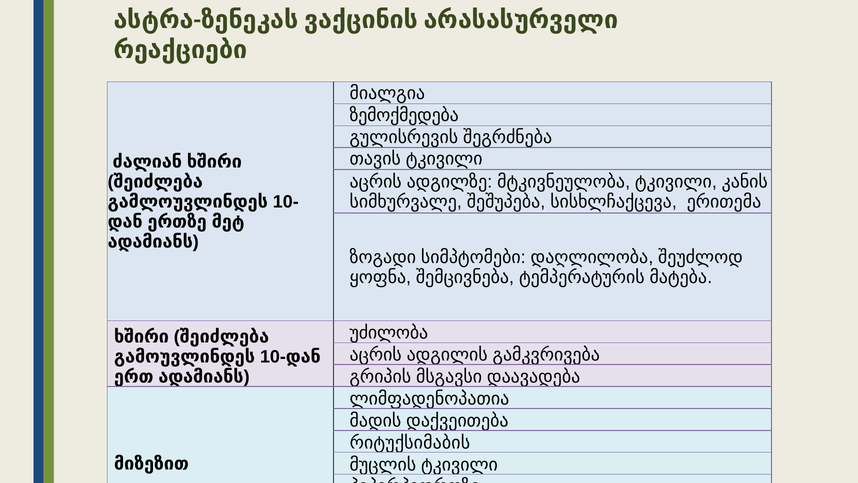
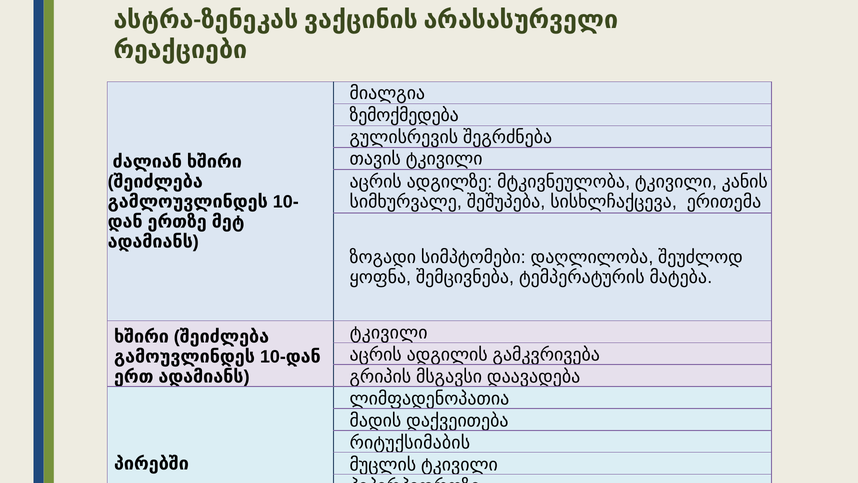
უძილობა: უძილობა -> ტკივილი (389, 333)
მიზეზით: მიზეზით -> პირებში (151, 463)
